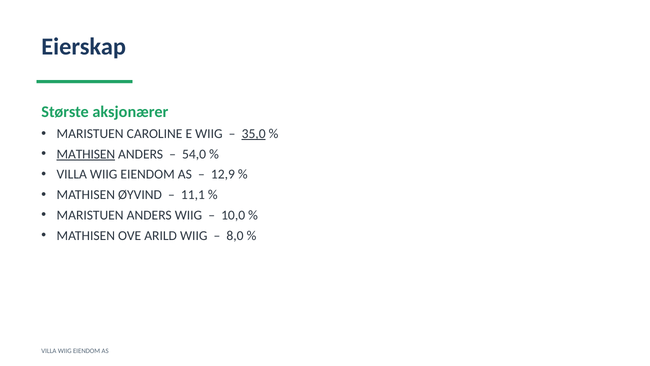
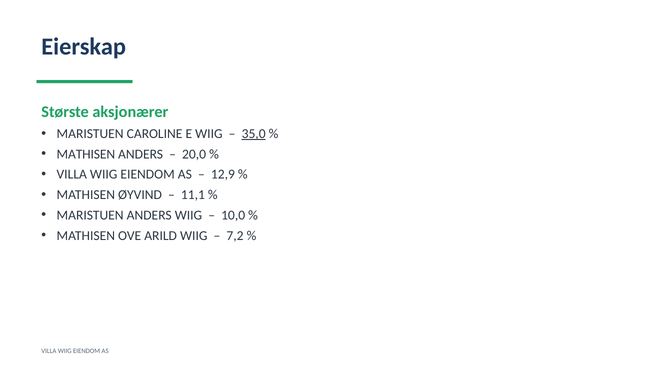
MATHISEN underline: present -> none (86, 154)
54,0: 54,0 -> 20,0 (194, 154)
8,0: 8,0 -> 7,2 (235, 235)
